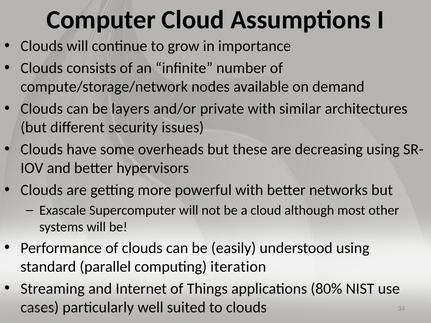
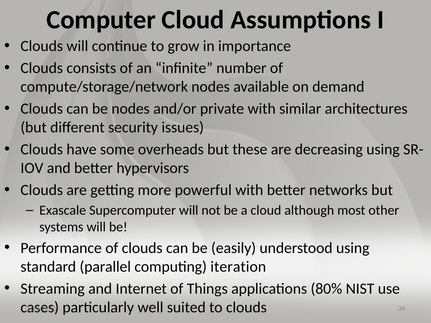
be layers: layers -> nodes (131, 109)
